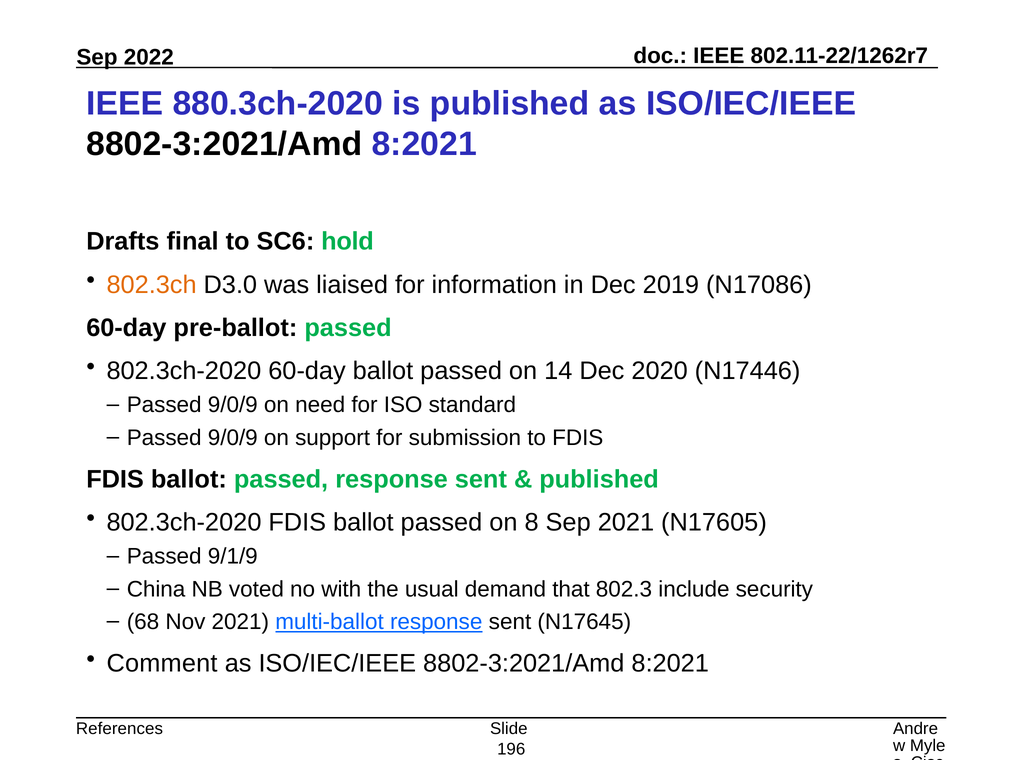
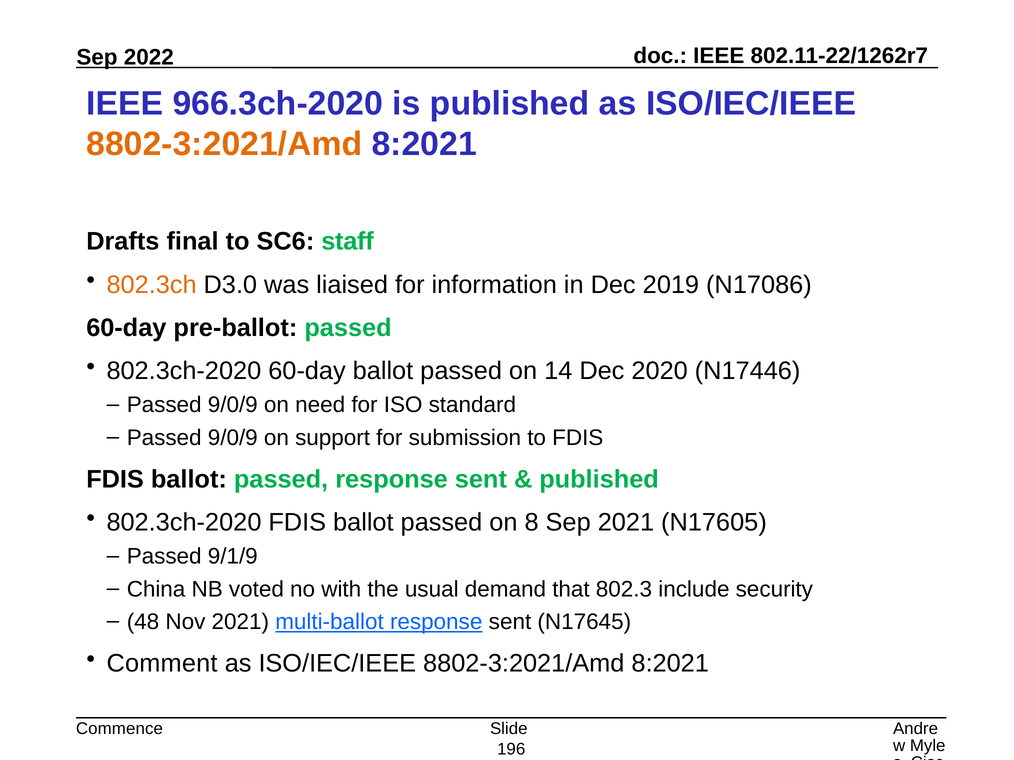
880.3ch-2020: 880.3ch-2020 -> 966.3ch-2020 (278, 104)
8802-3:2021/Amd colour: black -> orange (224, 144)
hold: hold -> staff (348, 242)
68: 68 -> 48 (143, 622)
References: References -> Commence (119, 729)
